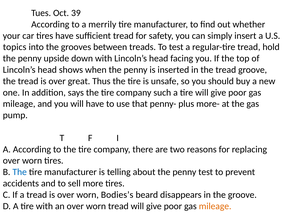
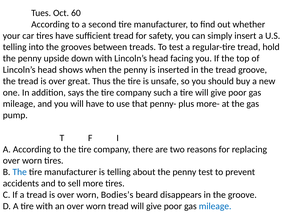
39: 39 -> 60 (76, 13)
merrily: merrily -> second (102, 24)
topics: topics -> telling (15, 47)
mileage colour: orange -> blue (215, 206)
